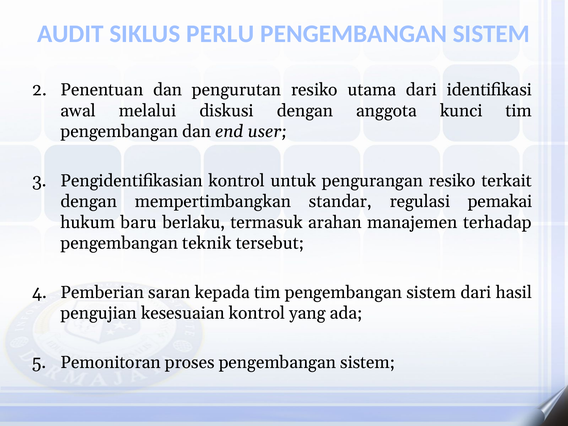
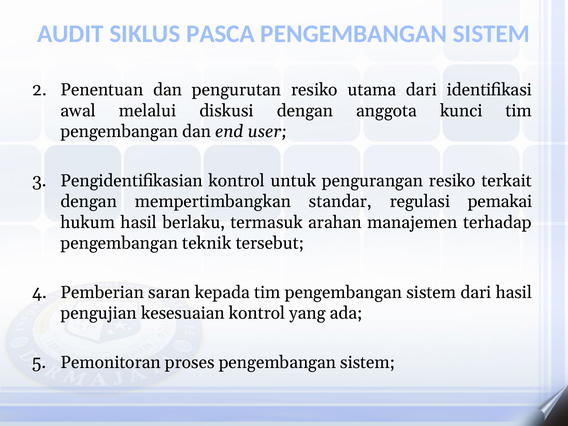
PERLU: PERLU -> PASCA (220, 34)
hukum baru: baru -> hasil (139, 222)
